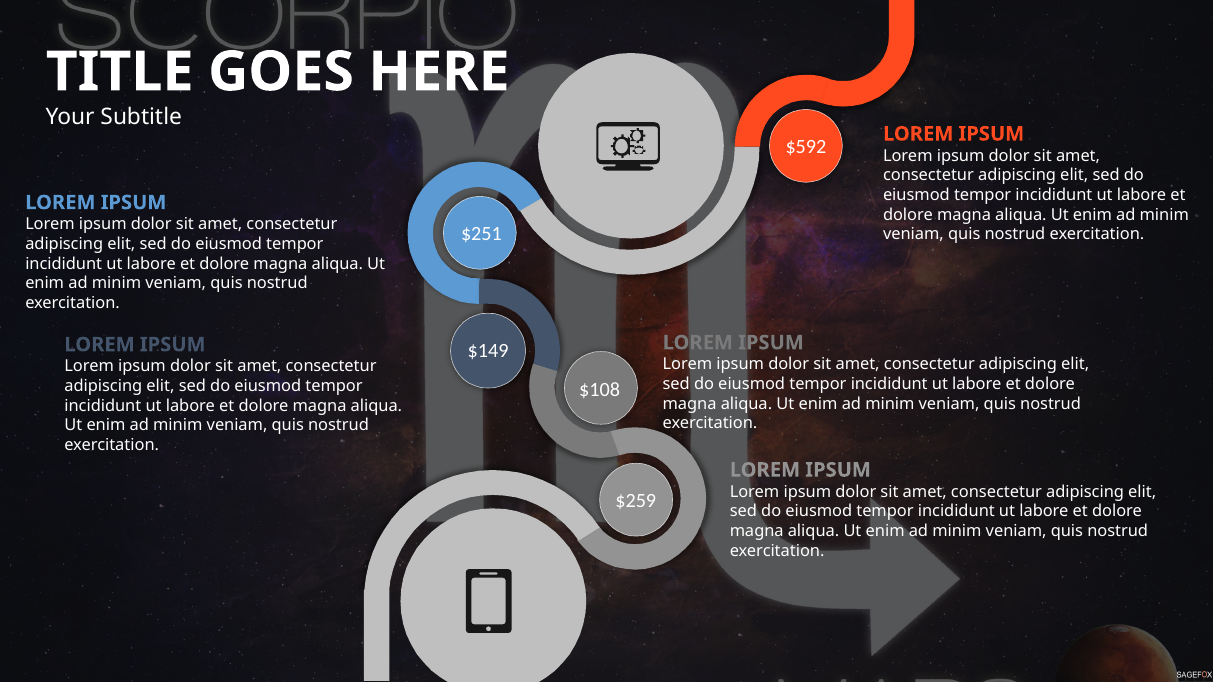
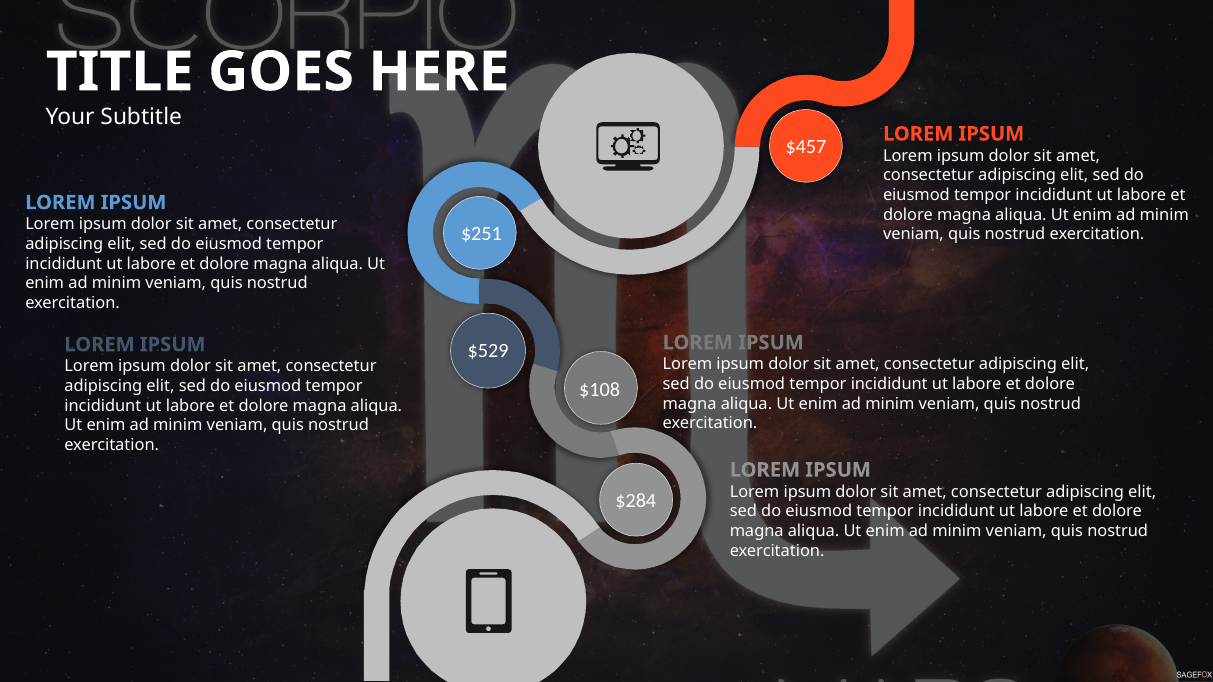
$592: $592 -> $457 (806, 147)
$149: $149 -> $529 (488, 351)
$259: $259 -> $284 (636, 501)
